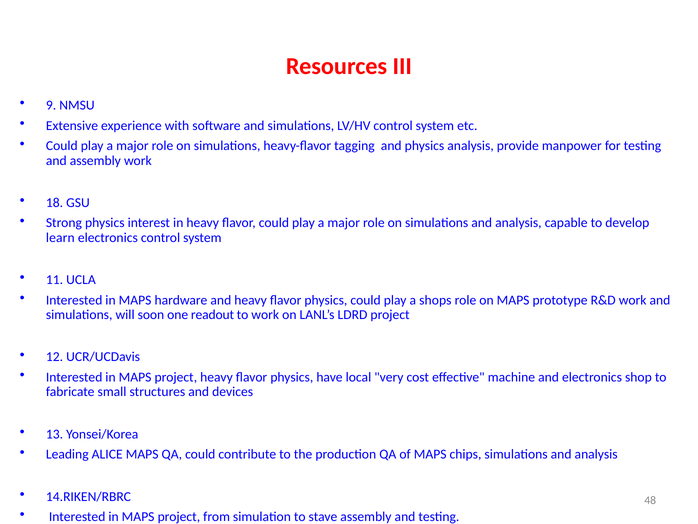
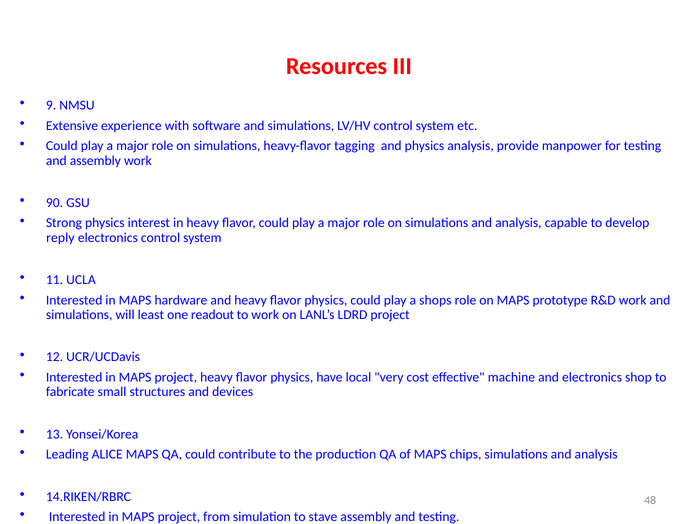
18: 18 -> 90 (55, 203)
learn: learn -> reply (60, 237)
soon: soon -> least (151, 315)
